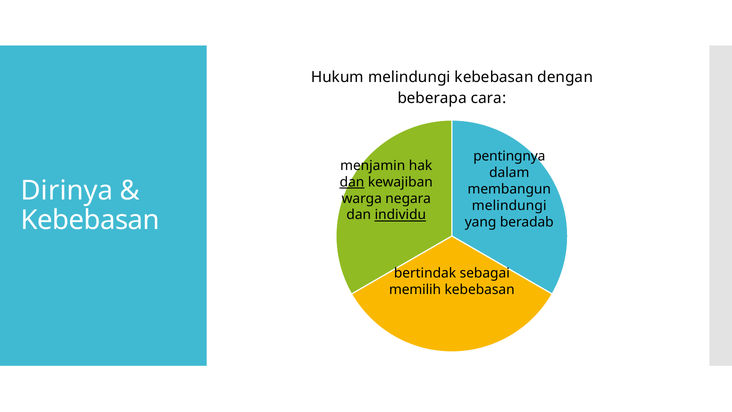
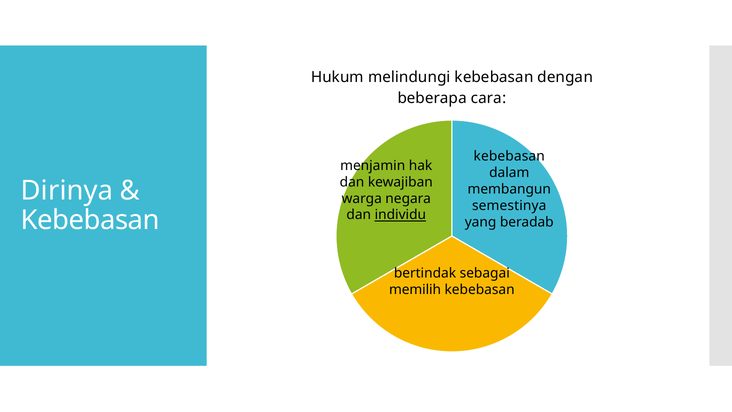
pentingnya: pentingnya -> kebebasan (509, 156)
dan underline: present -> none (352, 182)
melindungi: melindungi -> semestinya (509, 206)
